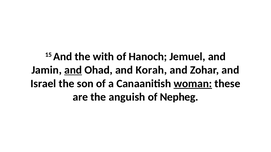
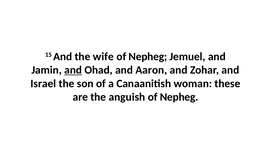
with: with -> wife (103, 57)
Hanoch: Hanoch -> Nepheg (148, 57)
Korah: Korah -> Aaron (151, 70)
woman underline: present -> none (193, 84)
